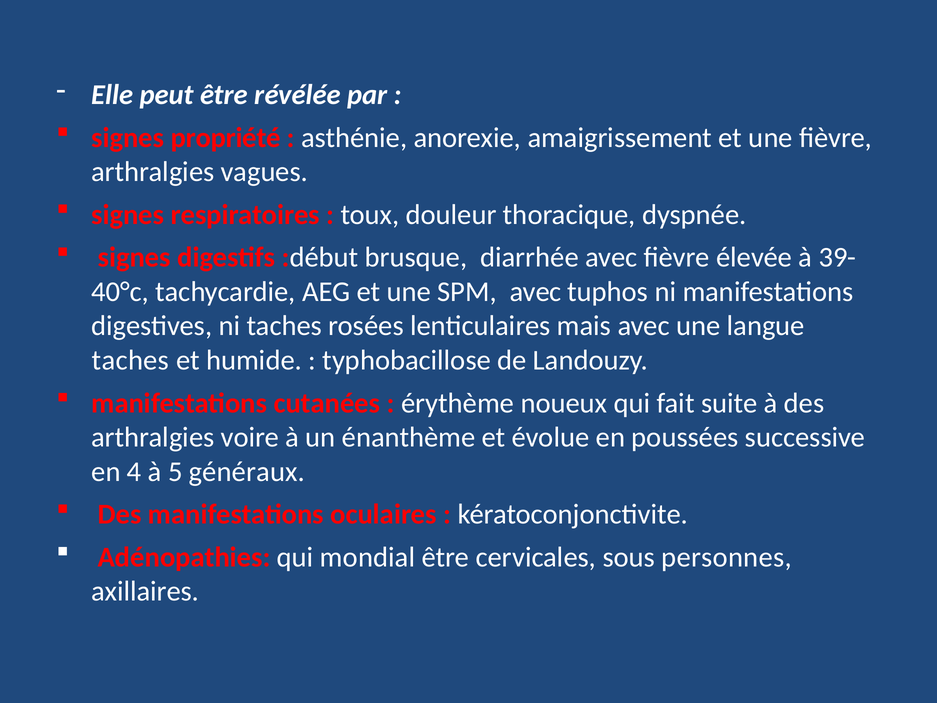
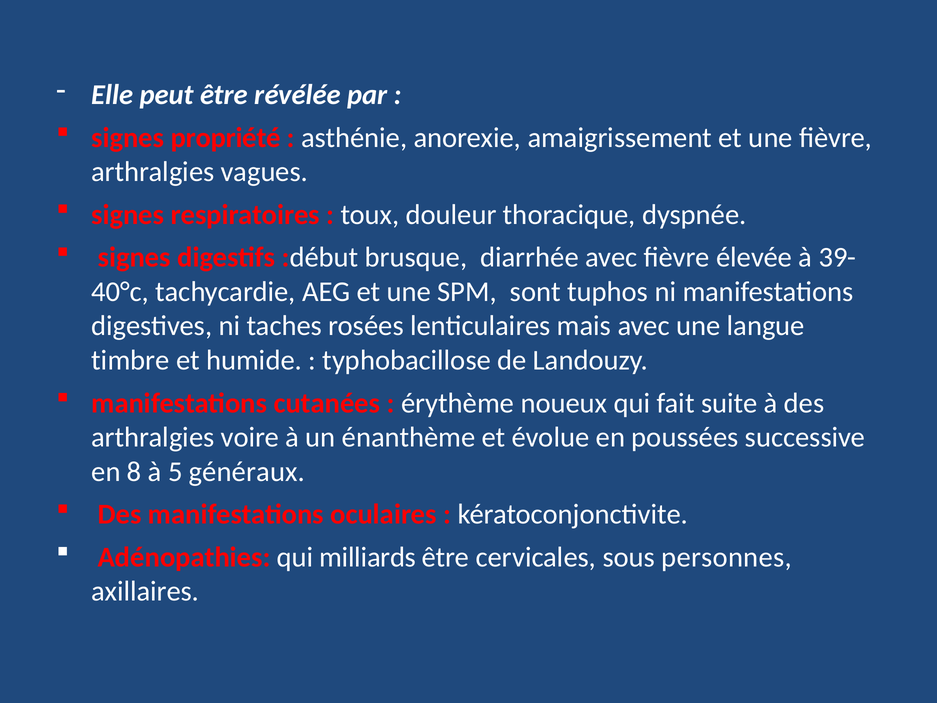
SPM avec: avec -> sont (535, 292)
taches: taches -> timbre (131, 360)
4: 4 -> 8 (134, 472)
mondial: mondial -> milliards (368, 557)
